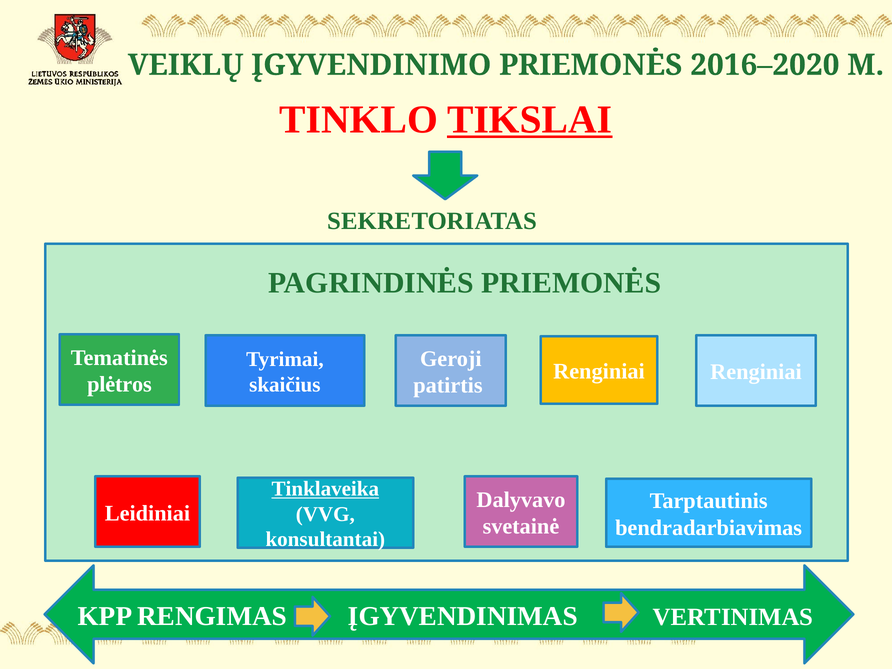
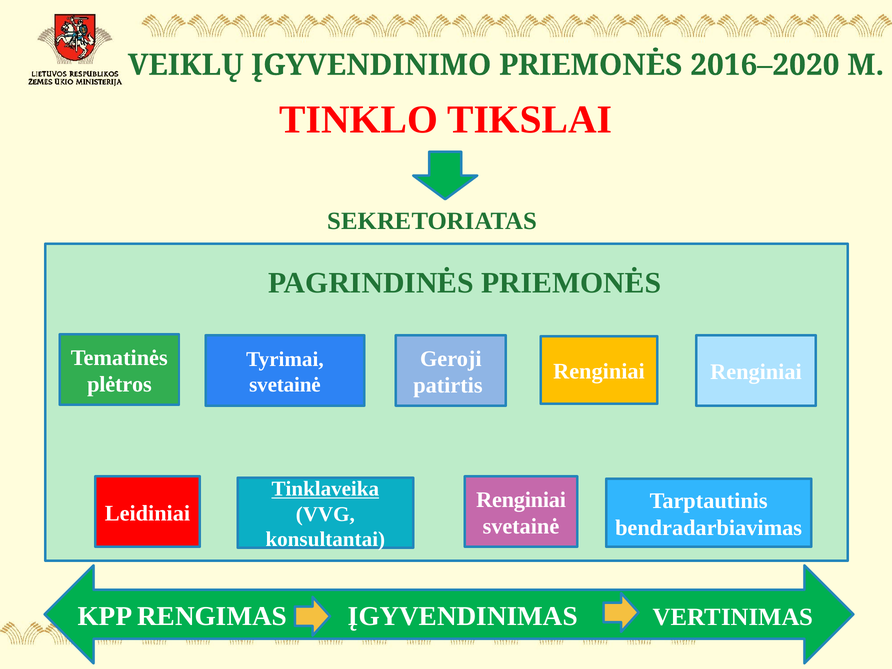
TIKSLAI underline: present -> none (530, 120)
skaičius: skaičius -> svetainė (285, 385)
Dalyvavo: Dalyvavo -> Renginiai (521, 500)
